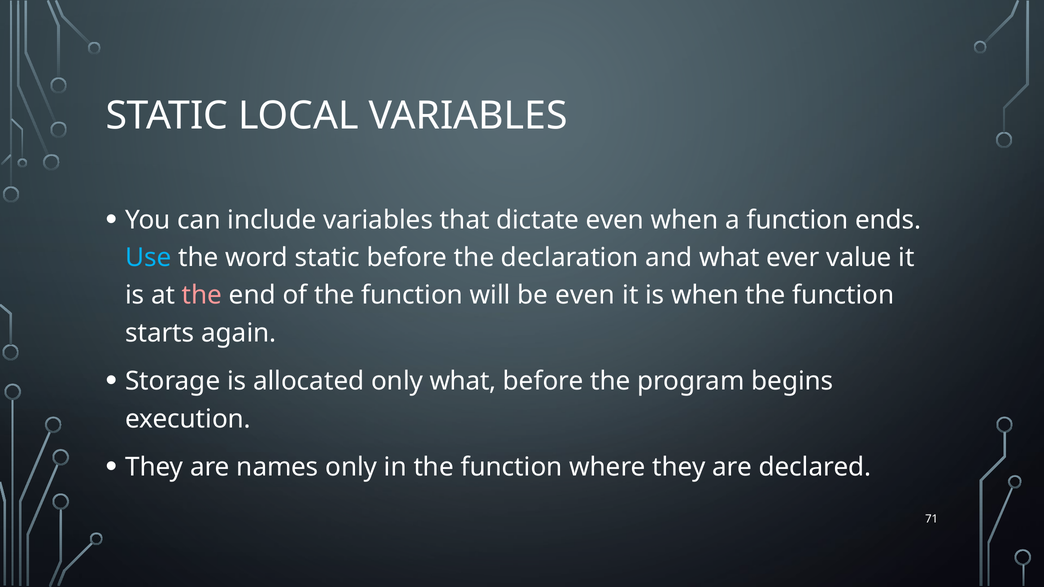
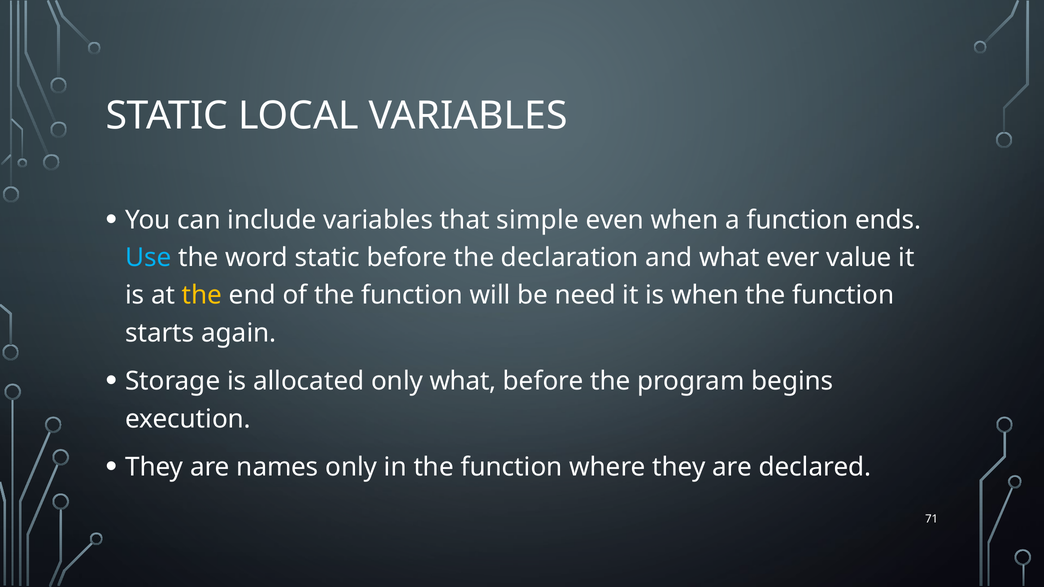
dictate: dictate -> simple (538, 220)
the colour: pink -> yellow (202, 295)
be even: even -> need (585, 295)
